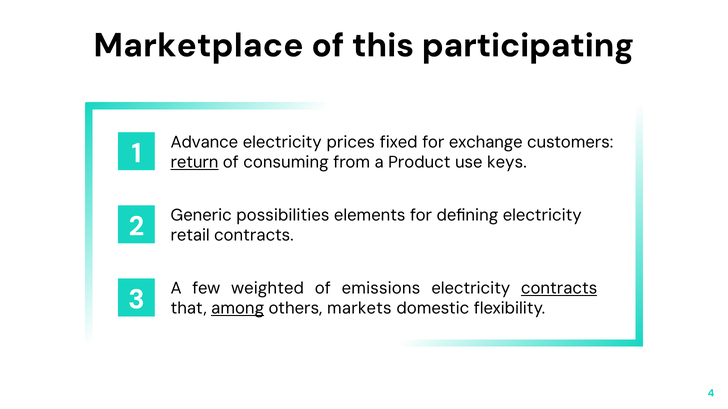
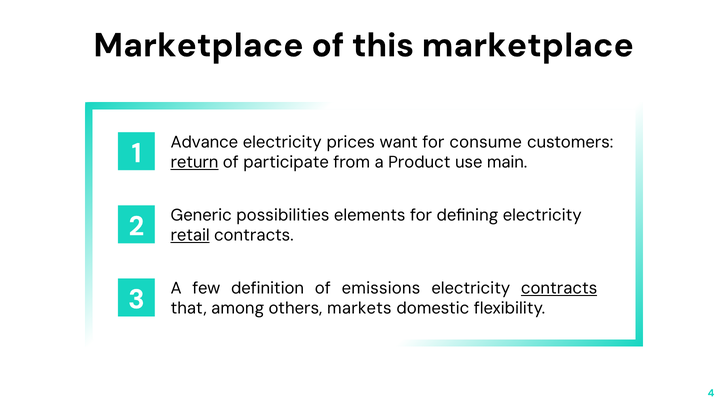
this participating: participating -> marketplace (528, 45)
fixed: fixed -> want (399, 142)
exchange: exchange -> consume (486, 142)
consuming: consuming -> participate (286, 162)
keys: keys -> main (507, 162)
retail underline: none -> present (190, 236)
weighted: weighted -> definition (268, 289)
among underline: present -> none (238, 309)
